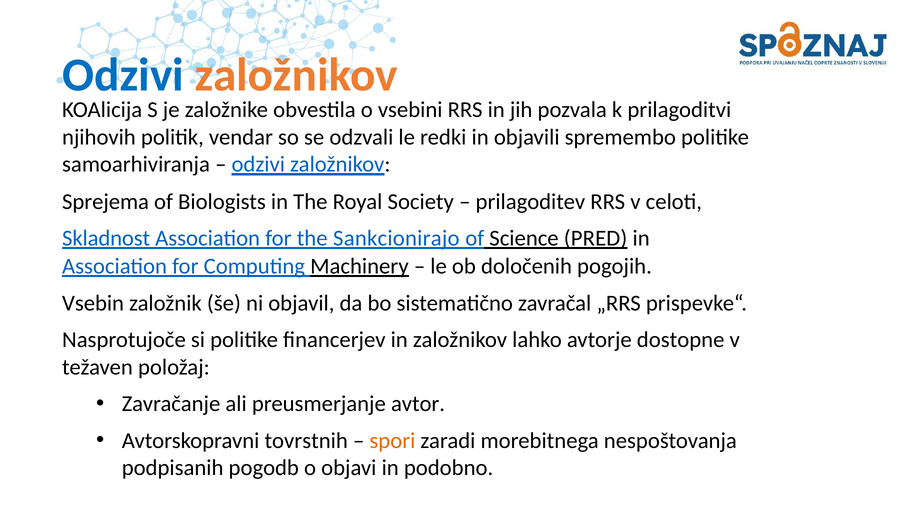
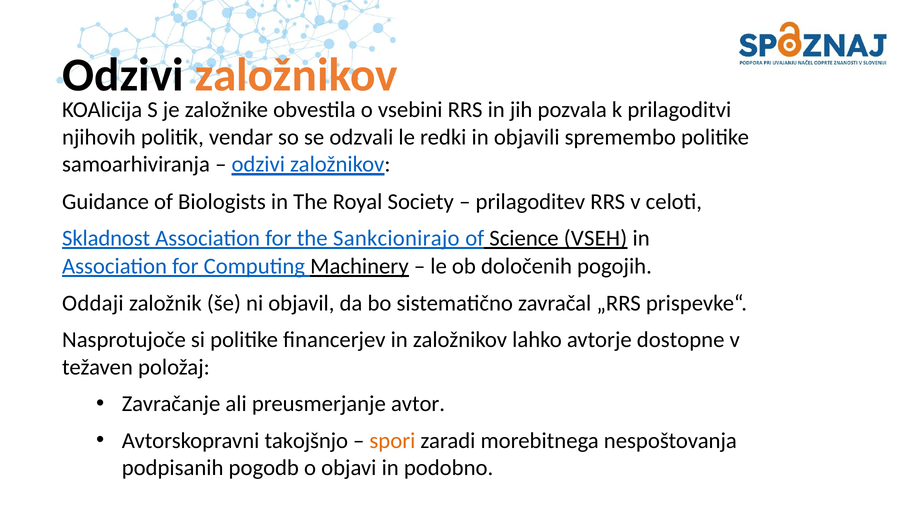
Odzivi colour: blue -> black (123, 75)
Sprejema: Sprejema -> Guidance (106, 202)
PRED: PRED -> VSEH (596, 239)
Vsebin: Vsebin -> Oddaji (93, 303)
tovrstnih: tovrstnih -> takojšnjo (306, 441)
